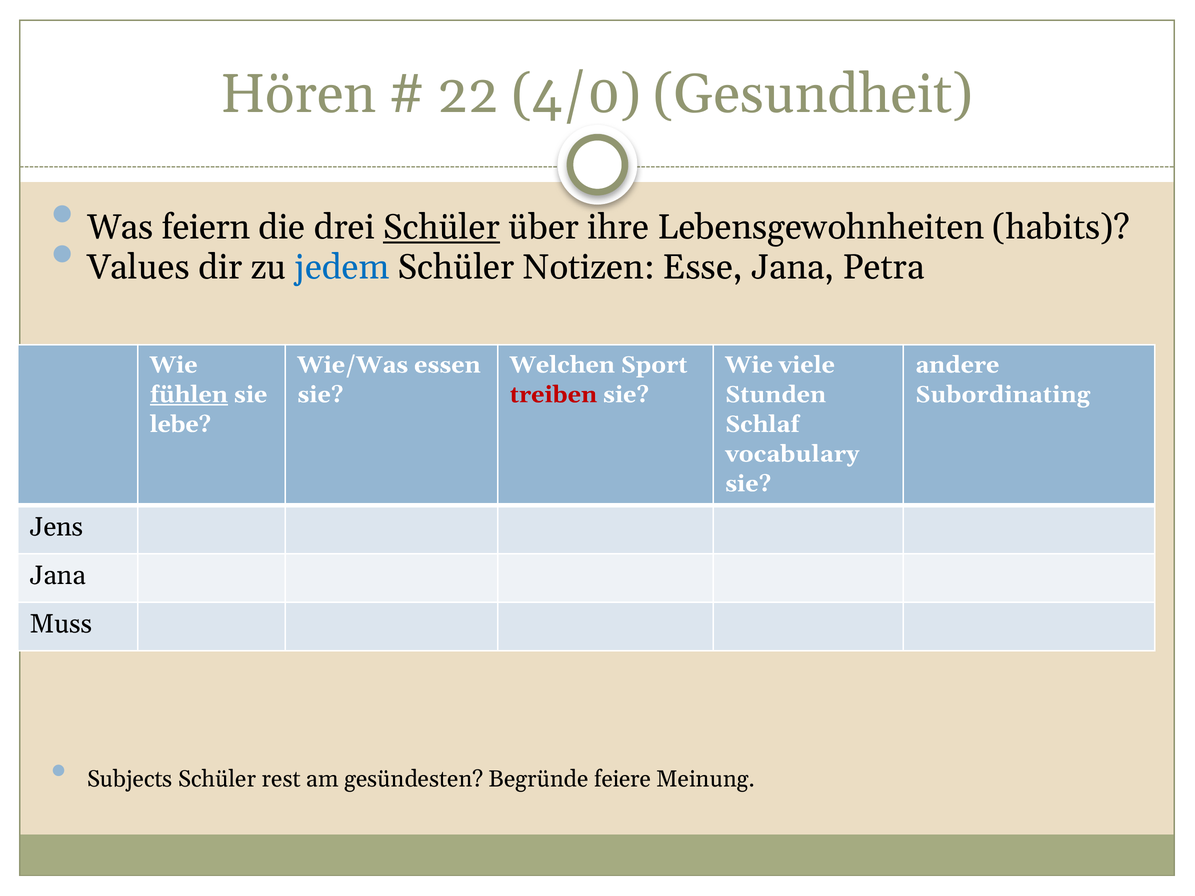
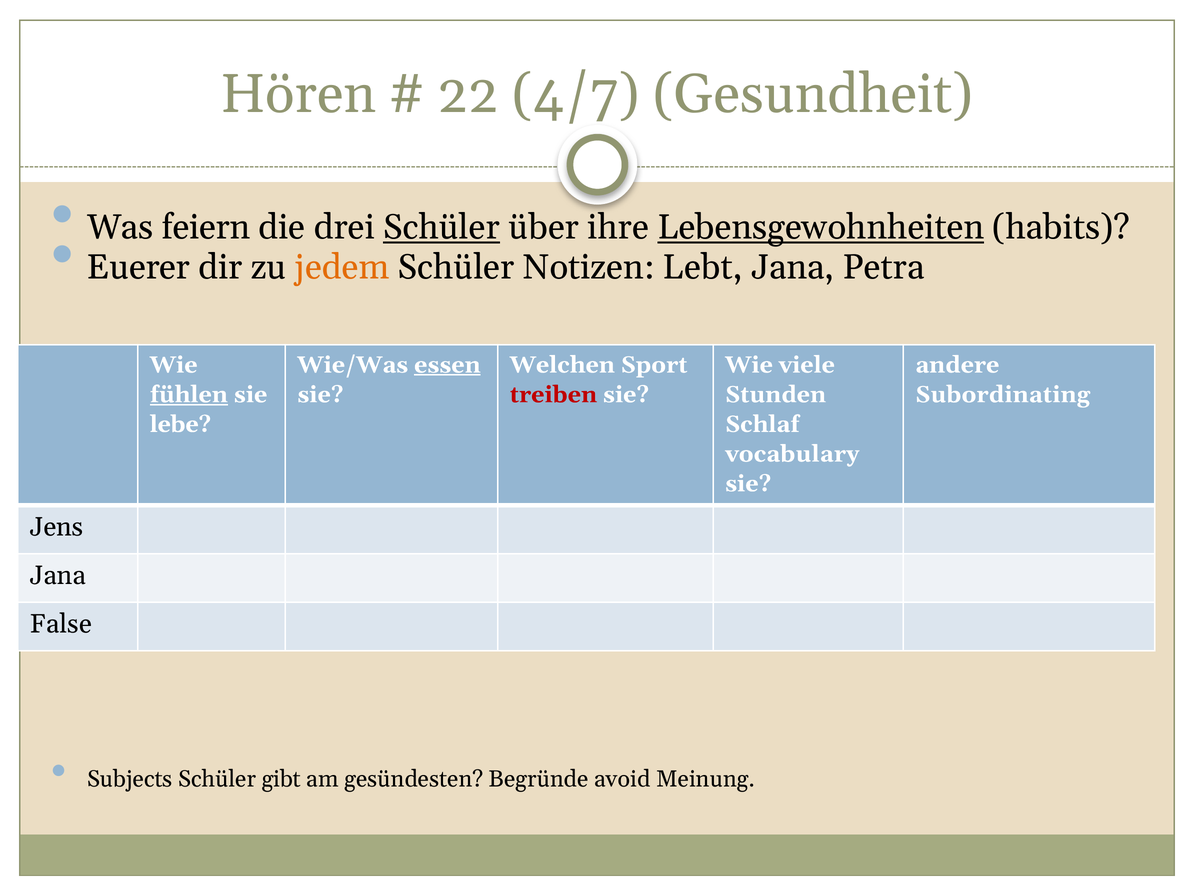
4/0: 4/0 -> 4/7 (576, 94)
Lebensgewohnheiten underline: none -> present (821, 227)
Values: Values -> Euerer (139, 267)
jedem colour: blue -> orange (342, 267)
Esse: Esse -> Lebt (703, 267)
essen underline: none -> present (447, 365)
Muss: Muss -> False (61, 624)
rest: rest -> gibt (281, 779)
feiere: feiere -> avoid (622, 779)
